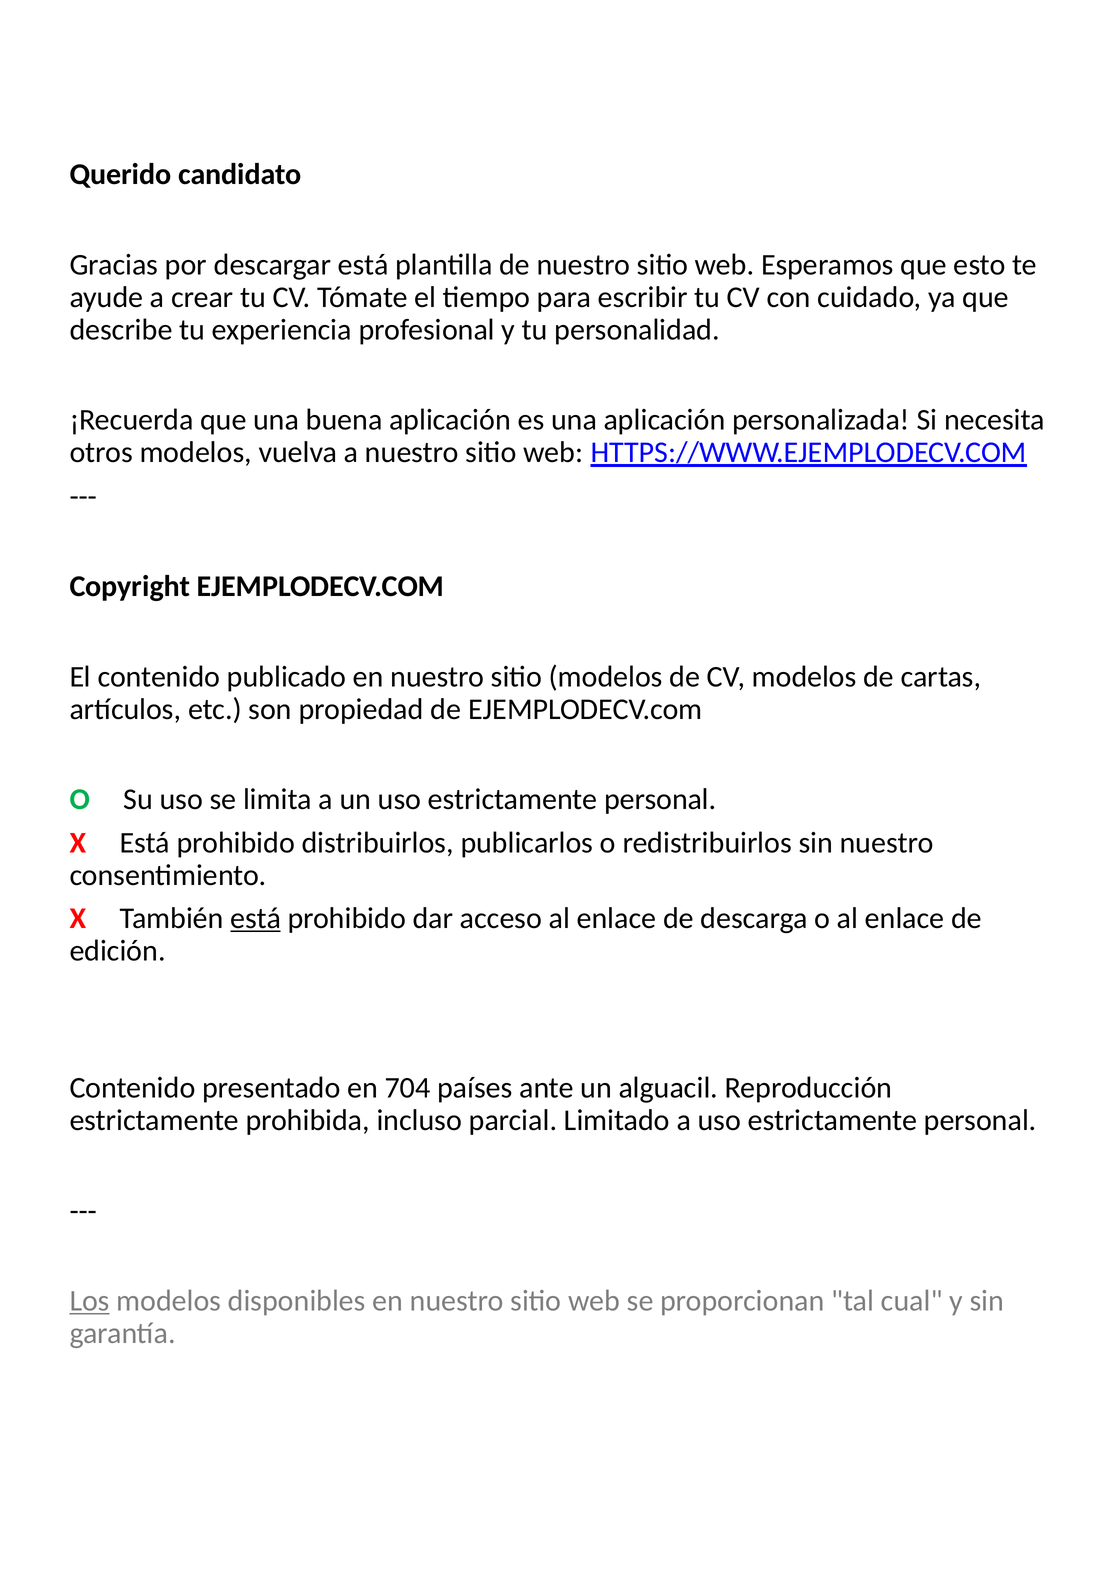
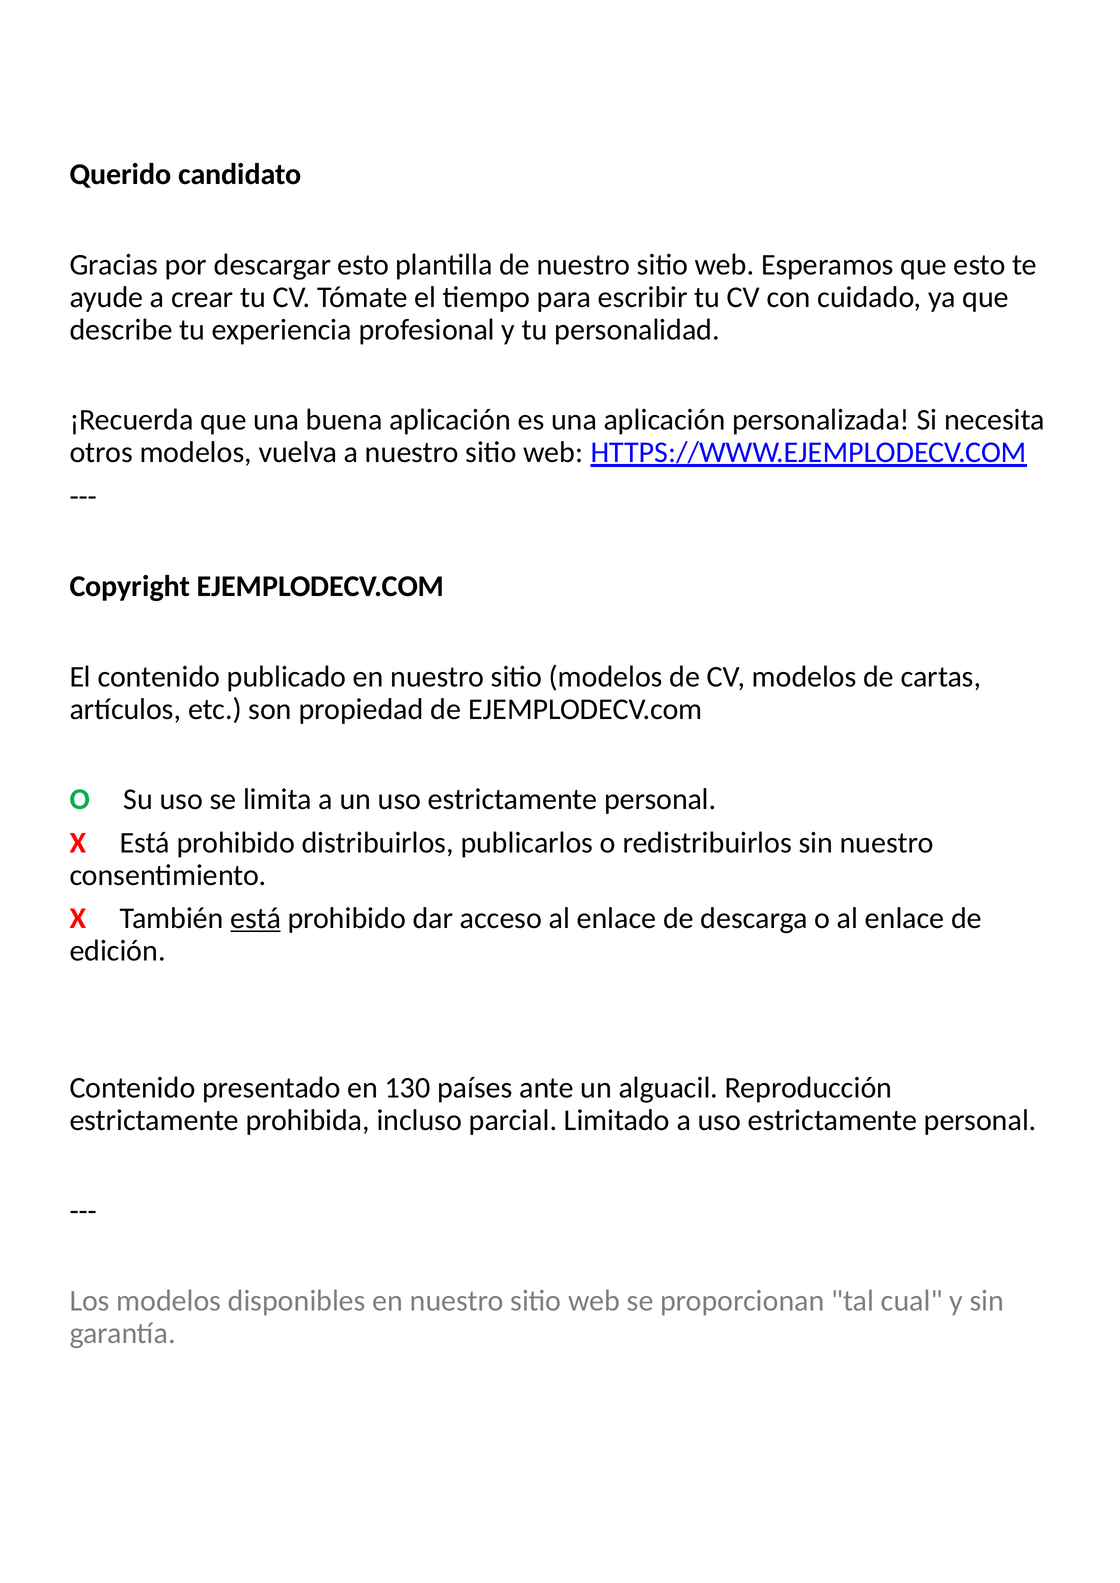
descargar está: está -> esto (363, 265)
704: 704 -> 130 (407, 1088)
Los underline: present -> none (90, 1301)
